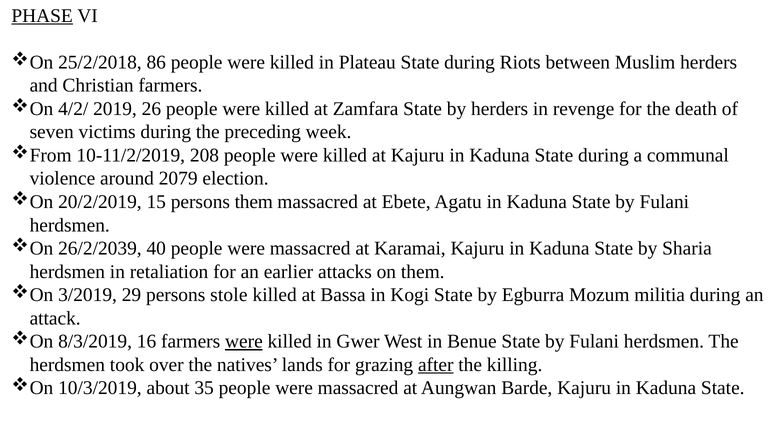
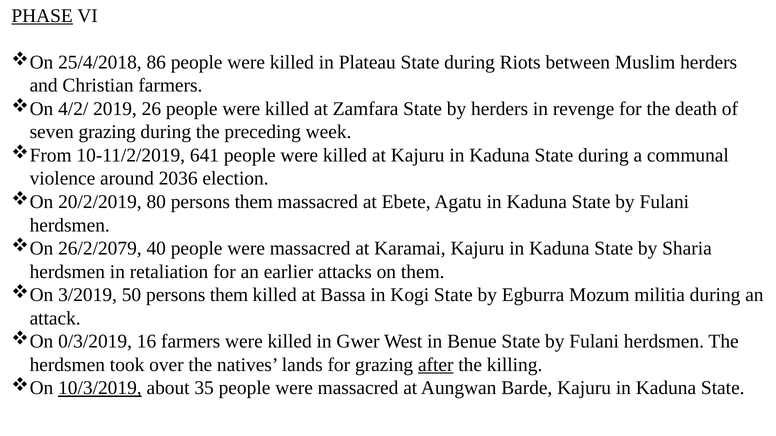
25/2/2018: 25/2/2018 -> 25/4/2018 (100, 62)
seven victims: victims -> grazing (107, 132)
208: 208 -> 641 (205, 156)
2079: 2079 -> 2036 (178, 179)
15: 15 -> 80 (156, 202)
26/2/2039: 26/2/2039 -> 26/2/2079 (100, 249)
29: 29 -> 50 (131, 295)
stole: stole -> them (229, 295)
8/3/2019: 8/3/2019 -> 0/3/2019 (95, 342)
were underline: present -> none (244, 342)
10/3/2019 underline: none -> present (100, 388)
